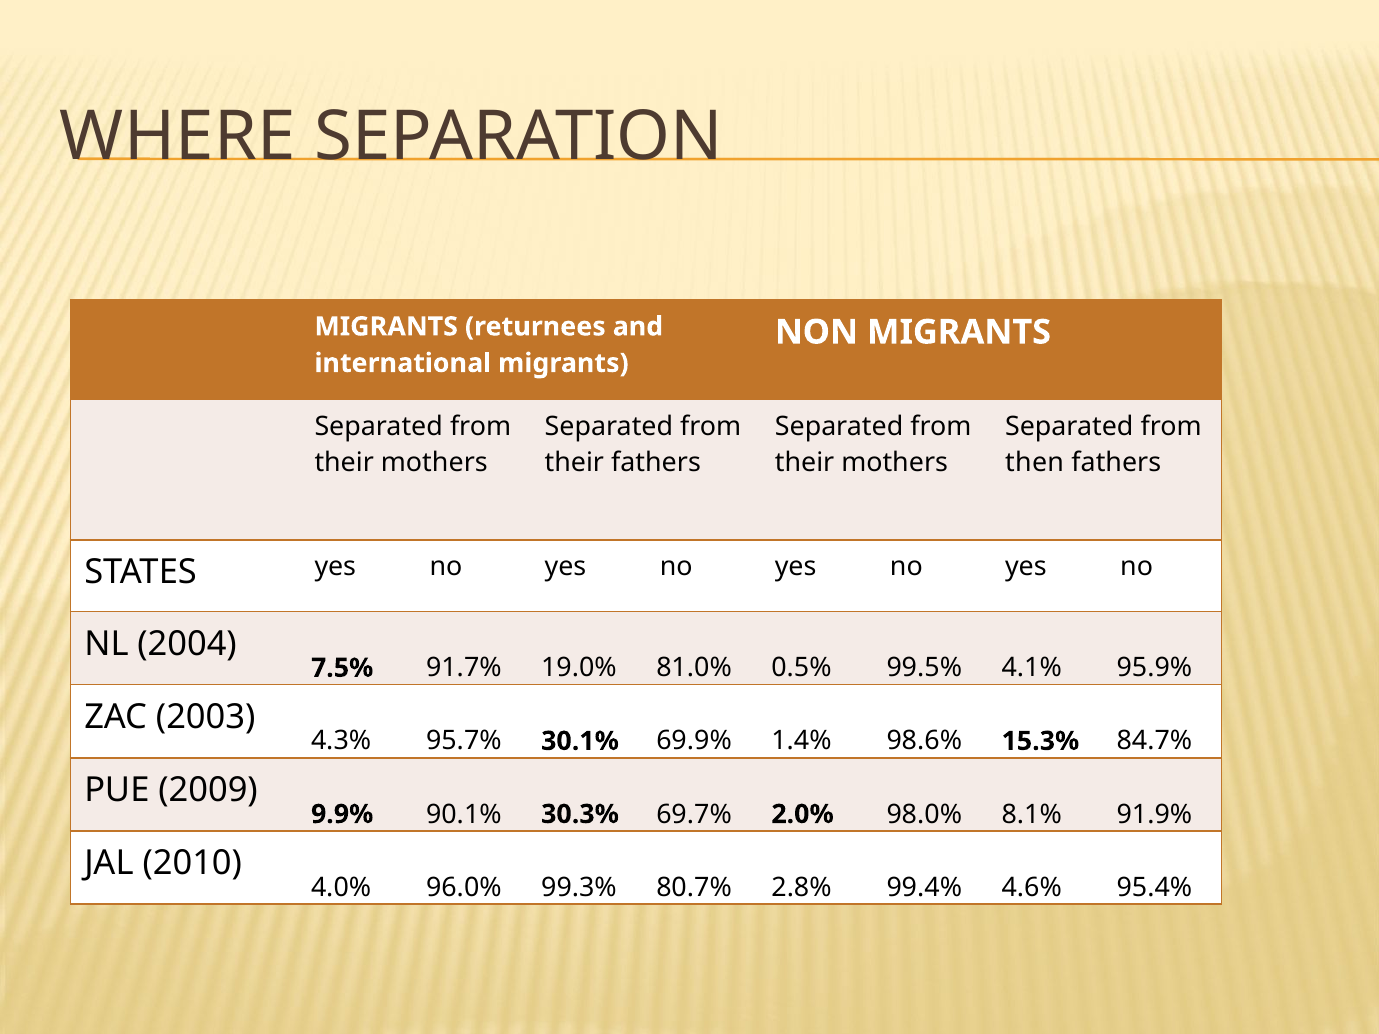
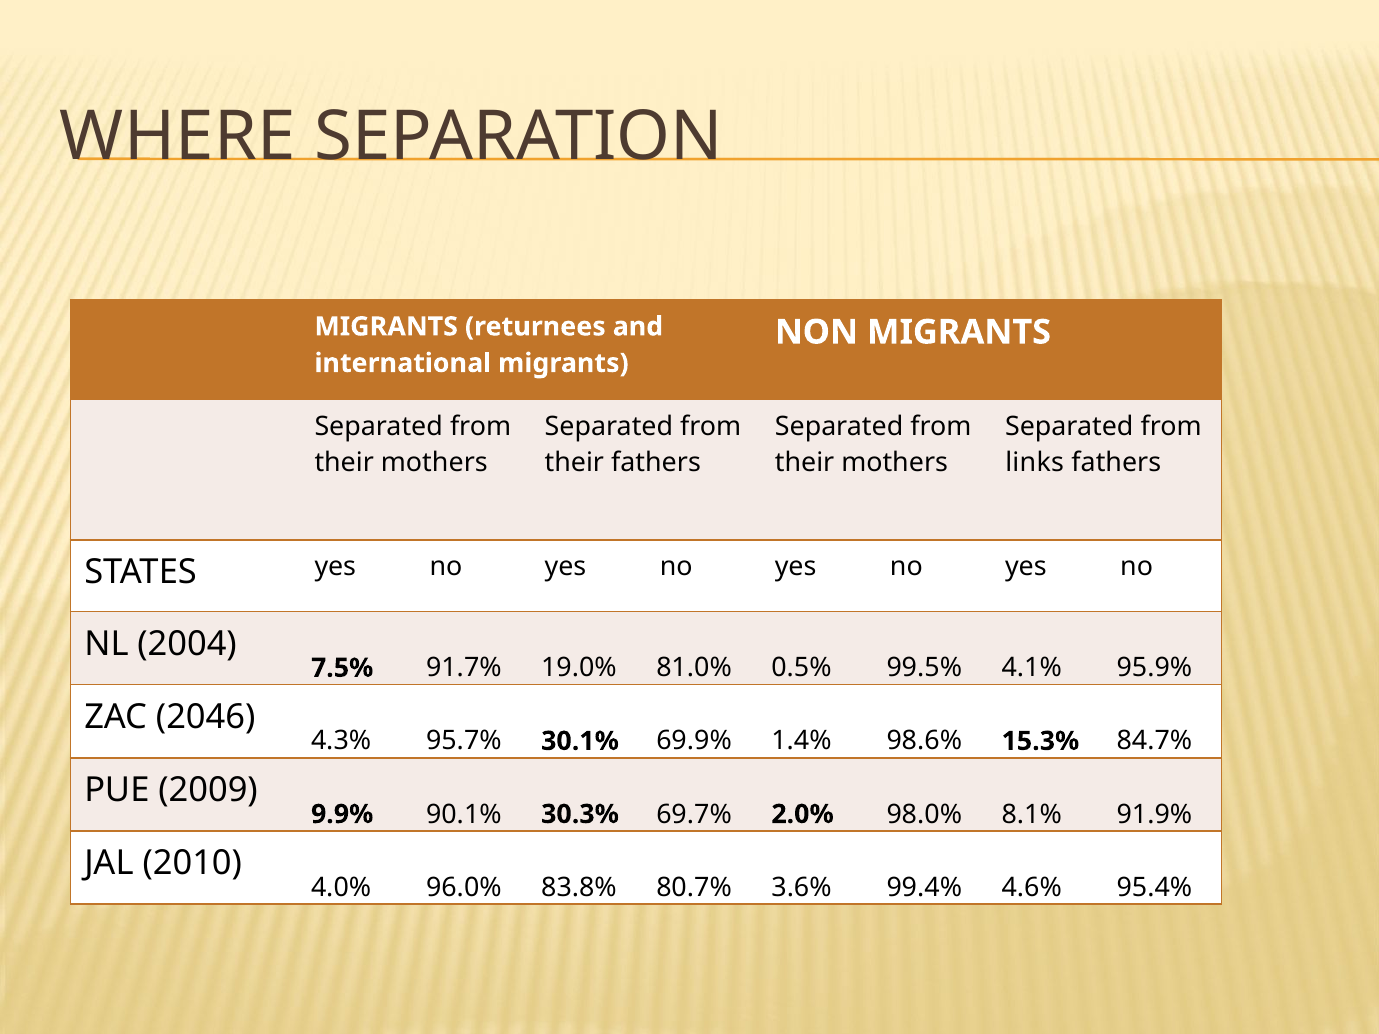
then: then -> links (1035, 463)
2003: 2003 -> 2046 (206, 717)
99.3%: 99.3% -> 83.8% (579, 887)
2.8%: 2.8% -> 3.6% (802, 887)
